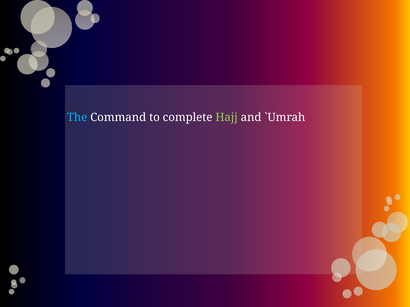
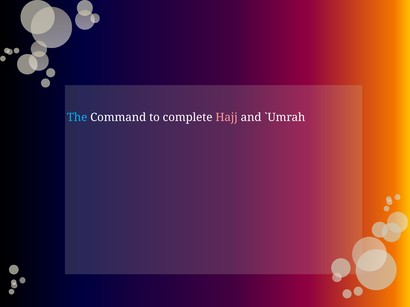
Hajj colour: light green -> pink (227, 118)
